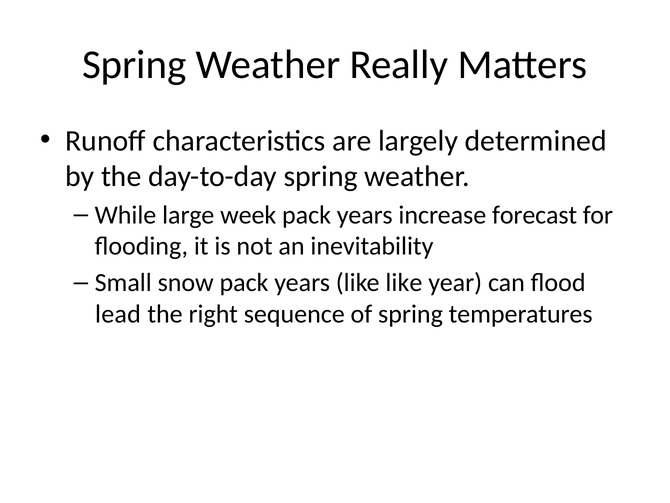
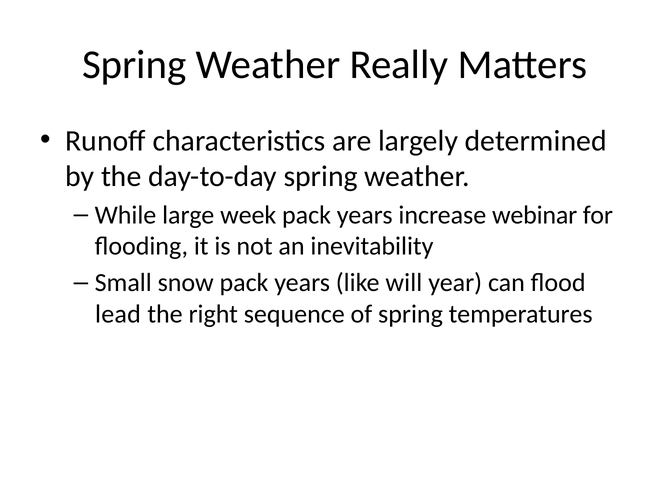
forecast: forecast -> webinar (535, 215)
like like: like -> will (404, 283)
